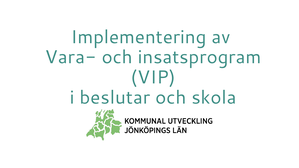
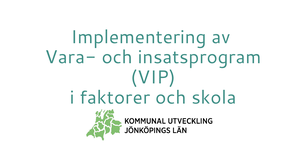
beslutar: beslutar -> faktorer (115, 98)
